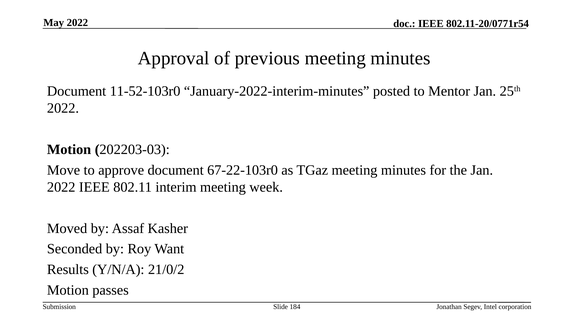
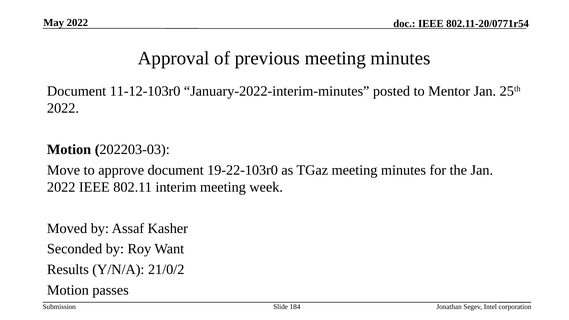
11-52-103r0: 11-52-103r0 -> 11-12-103r0 (145, 91)
67-22-103r0: 67-22-103r0 -> 19-22-103r0 (243, 170)
